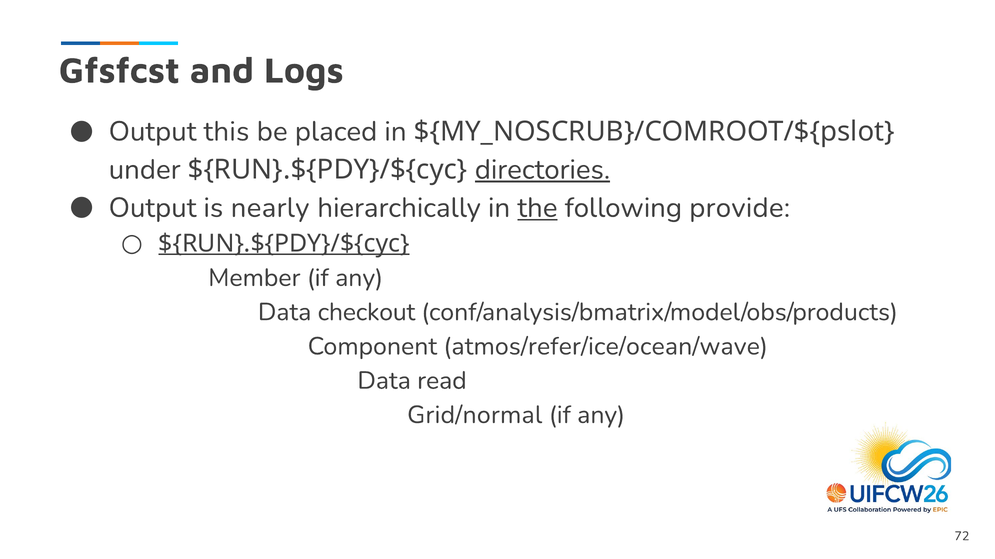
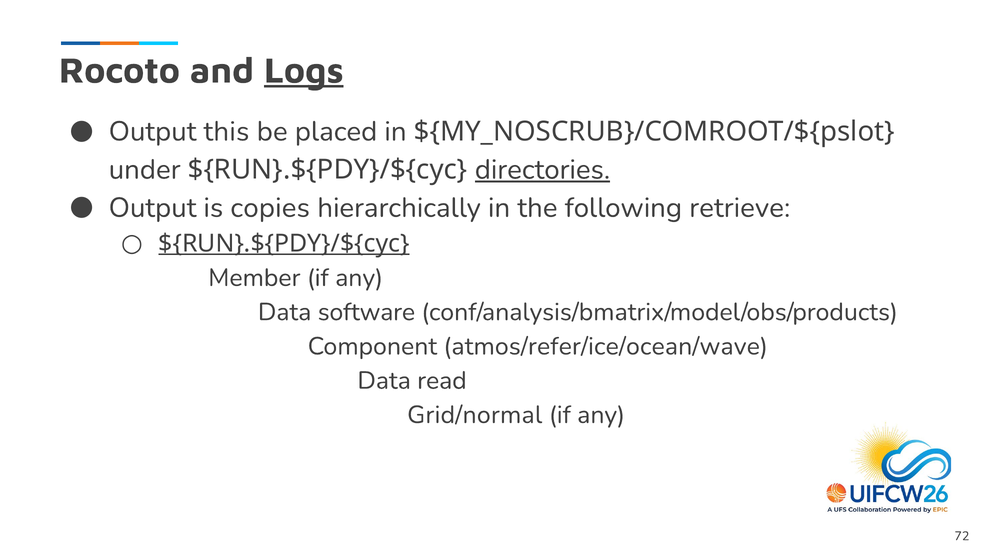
Gfsfcst: Gfsfcst -> Rocoto (119, 71)
Logs underline: none -> present (304, 71)
nearly: nearly -> copies (270, 208)
the underline: present -> none (537, 208)
provide: provide -> retrieve (740, 208)
checkout: checkout -> software (366, 312)
